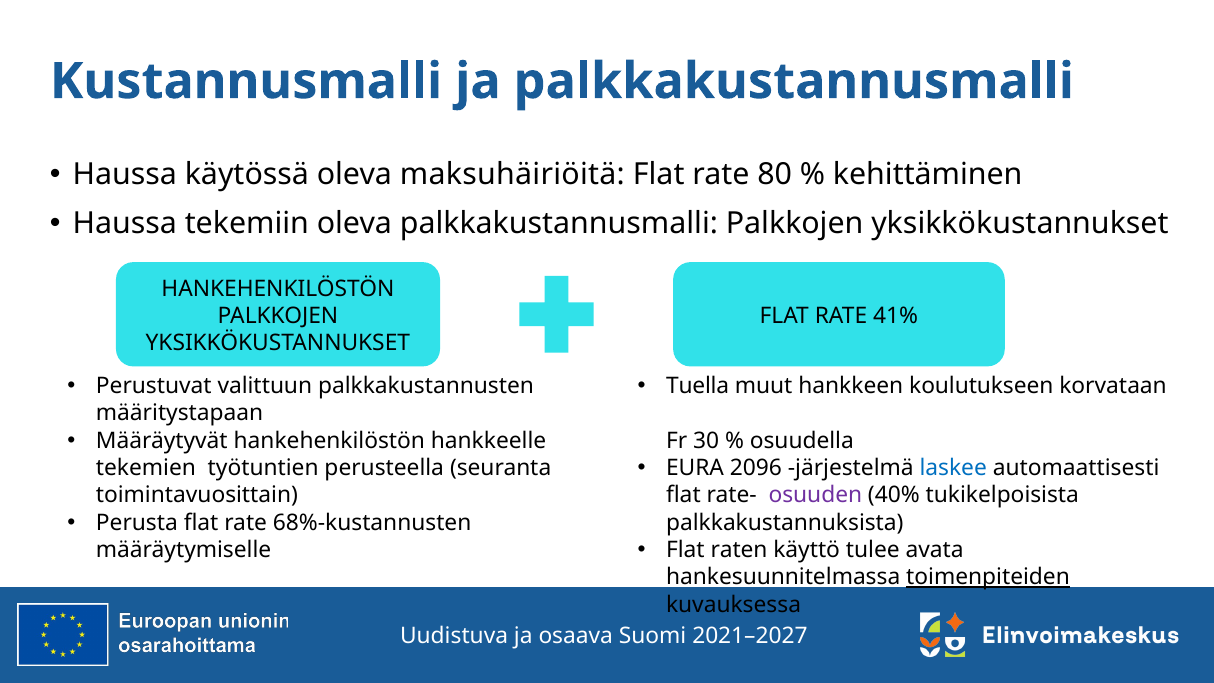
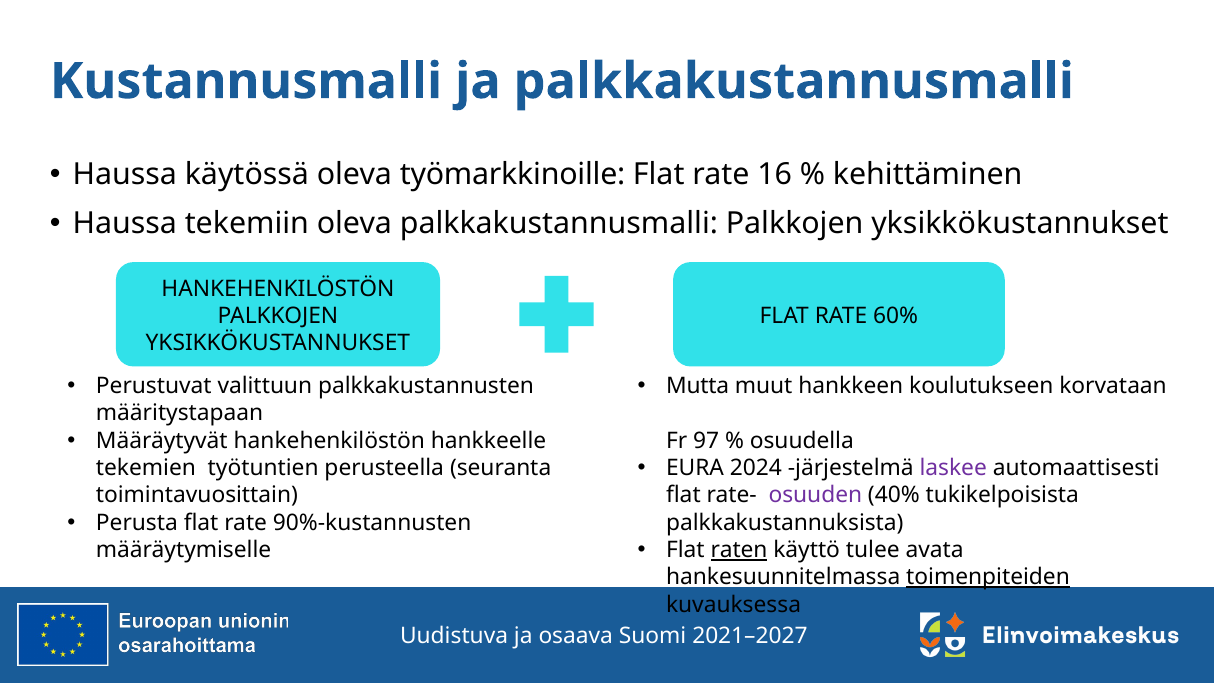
maksuhäiriöitä: maksuhäiriöitä -> työmarkkinoille (513, 175)
80: 80 -> 16 (775, 175)
41%: 41% -> 60% (896, 316)
Tuella: Tuella -> Mutta (698, 386)
30: 30 -> 97 (706, 441)
2096: 2096 -> 2024 (756, 468)
laskee colour: blue -> purple (953, 468)
68%-kustannusten: 68%-kustannusten -> 90%-kustannusten (372, 523)
raten underline: none -> present (739, 550)
